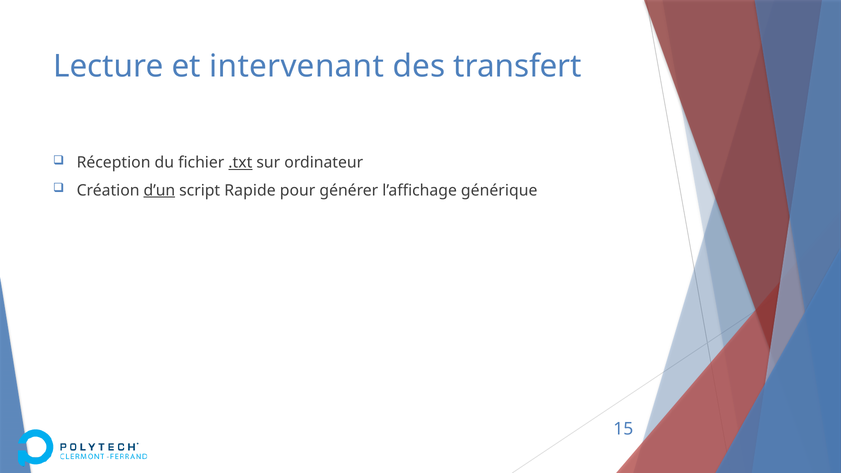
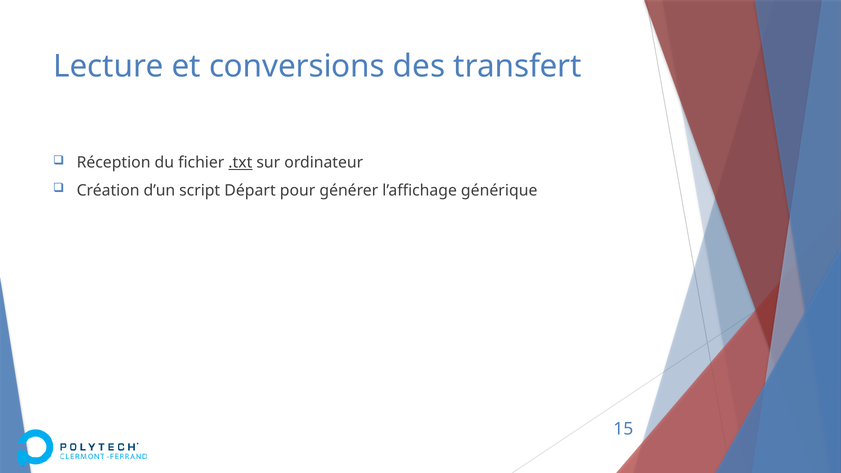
intervenant: intervenant -> conversions (297, 66)
d’un underline: present -> none (159, 190)
Rapide: Rapide -> Départ (250, 190)
